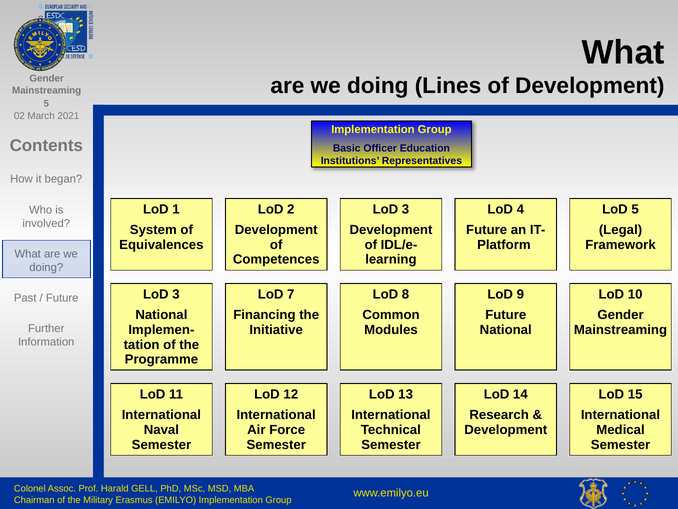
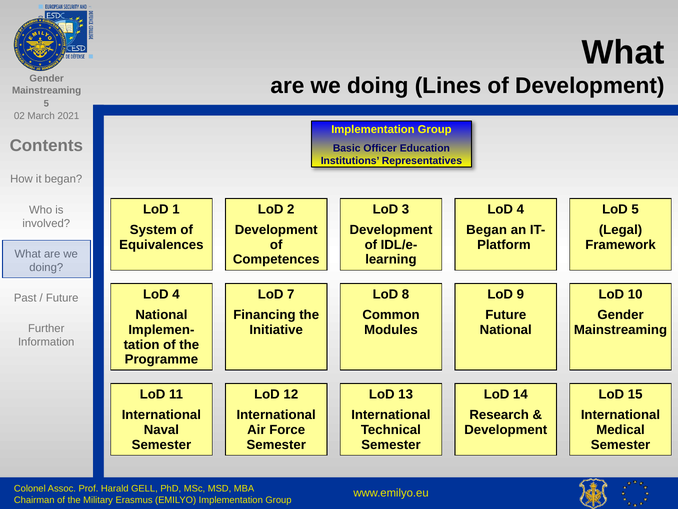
Future: Future -> Began (487, 230)
3: 3 -> 4 (176, 294)
